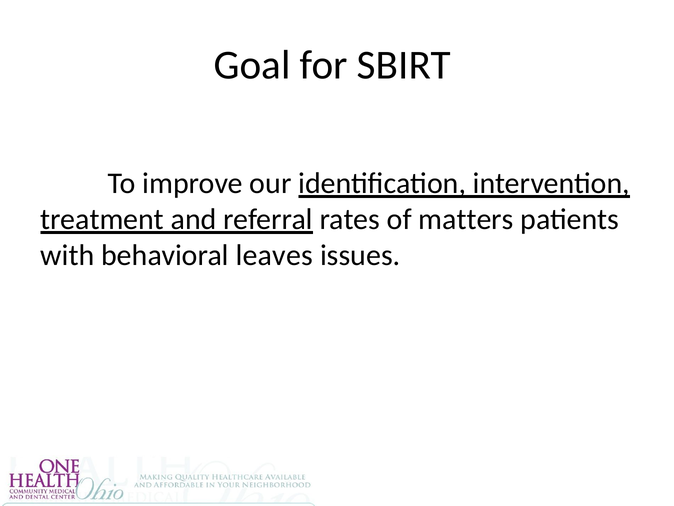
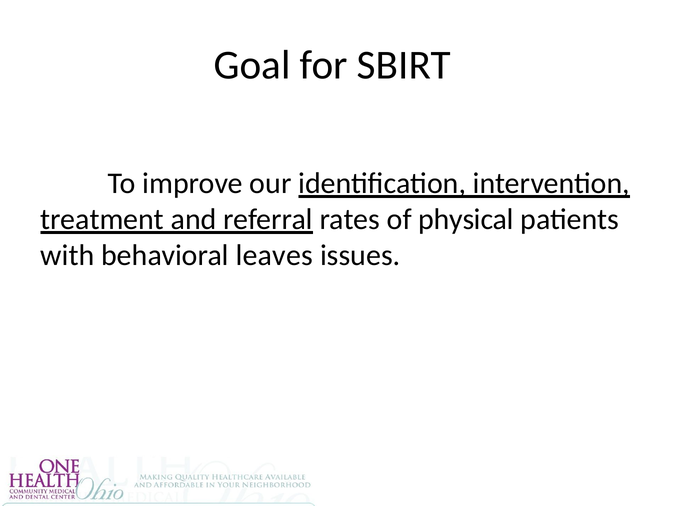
matters: matters -> physical (466, 219)
